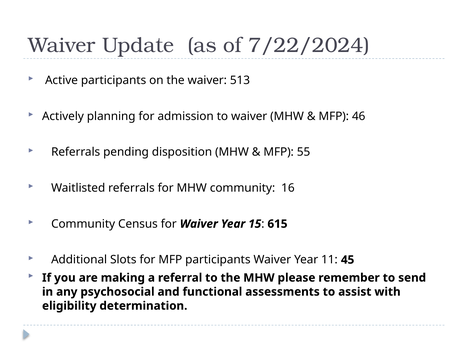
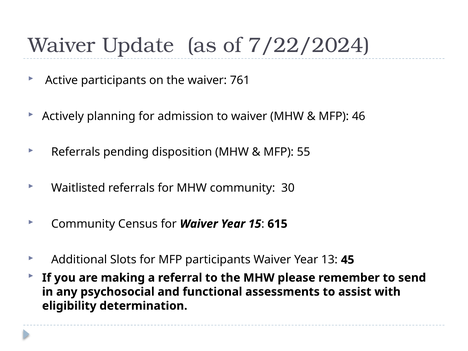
513: 513 -> 761 (240, 80)
16: 16 -> 30 (288, 188)
11: 11 -> 13 (329, 260)
